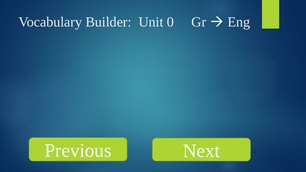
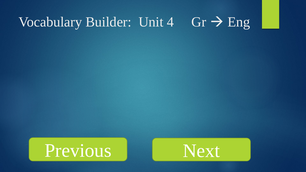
0: 0 -> 4 (170, 22)
